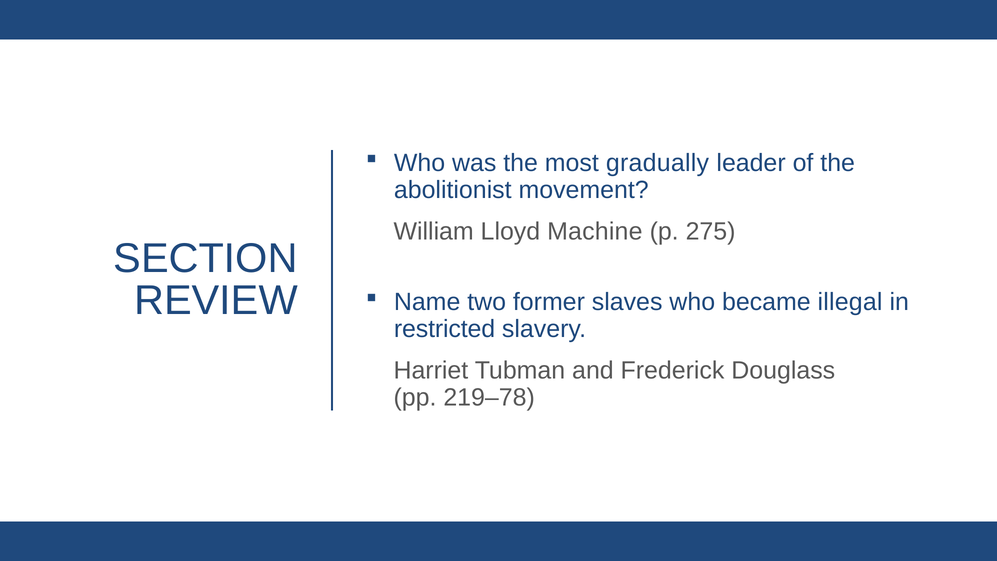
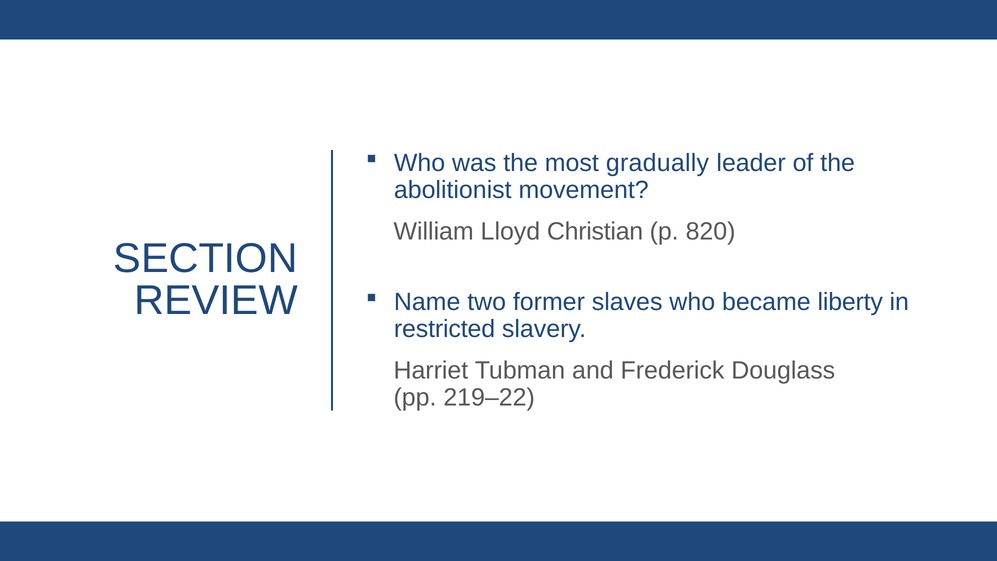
Machine: Machine -> Christian (595, 232)
275: 275 -> 820 (711, 232)
illegal: illegal -> liberty (850, 302)
219–78: 219–78 -> 219–22 (489, 397)
